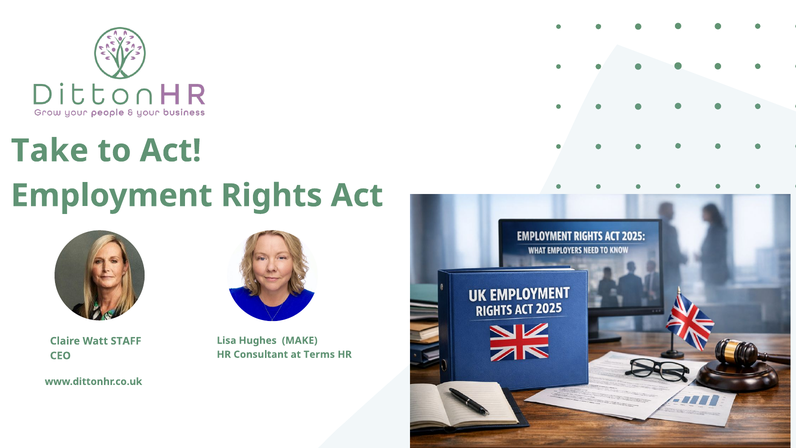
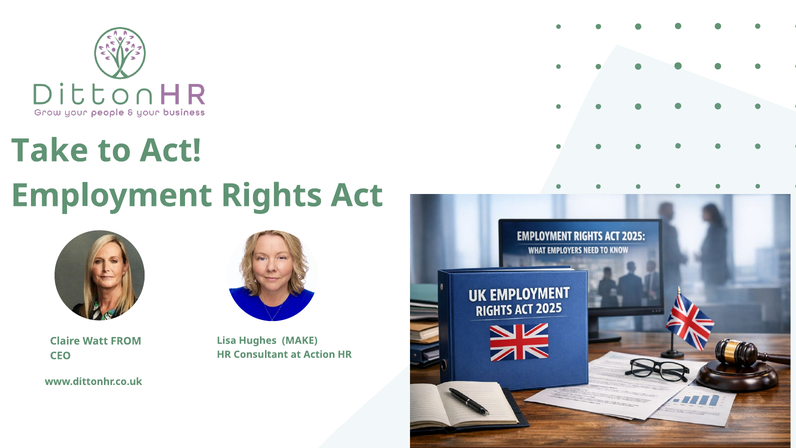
STAFF: STAFF -> FROM (126, 341)
Terms: Terms -> Action (319, 354)
